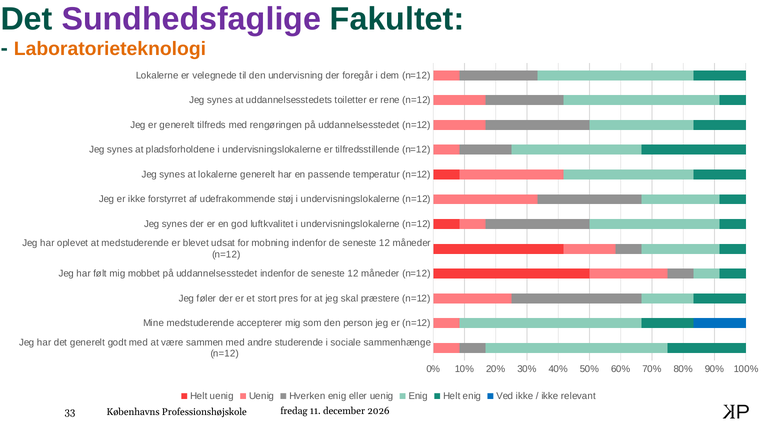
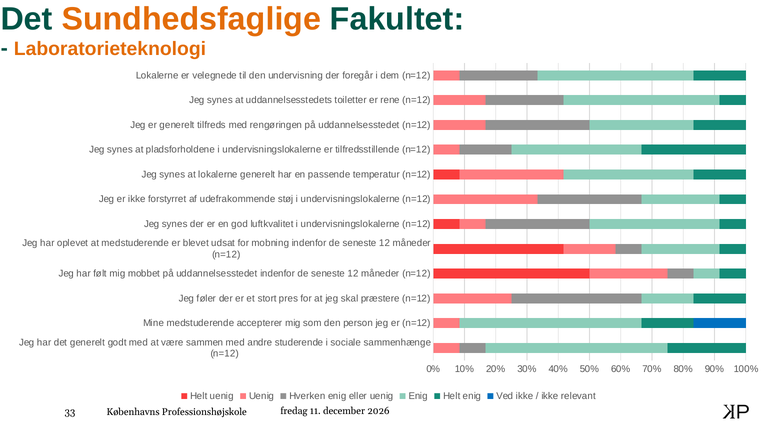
Sundhedsfaglige colour: purple -> orange (191, 19)
